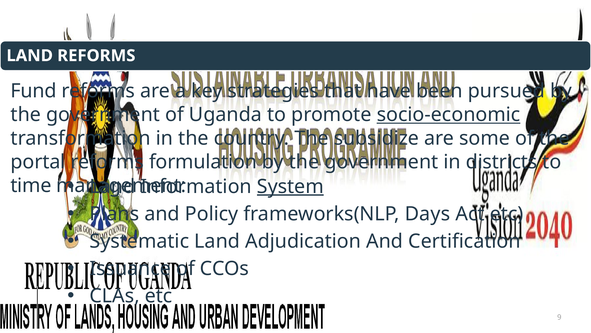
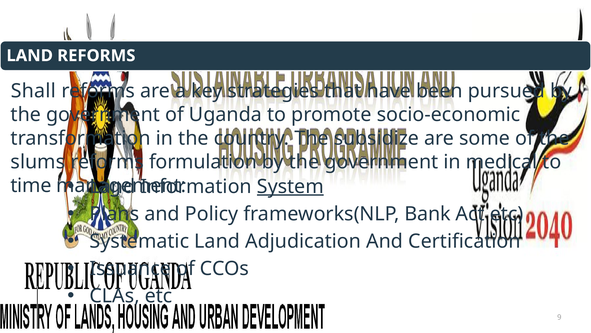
Fund: Fund -> Shall (33, 91)
socio-economic underline: present -> none (449, 114)
portal: portal -> slums (38, 162)
districts: districts -> medical (502, 162)
Days: Days -> Bank (428, 214)
